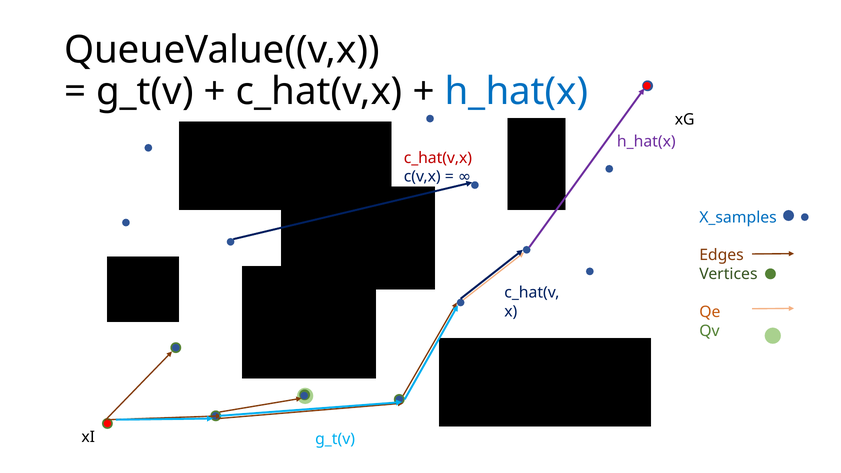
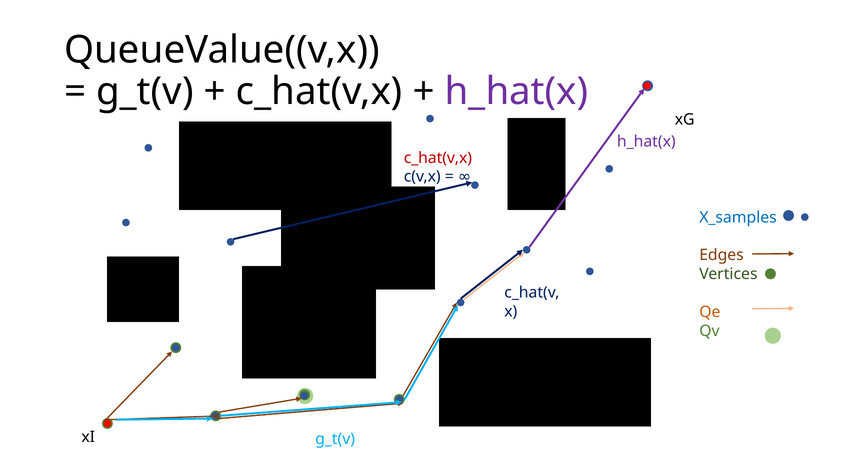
h_hat(x colour: blue -> purple (516, 91)
